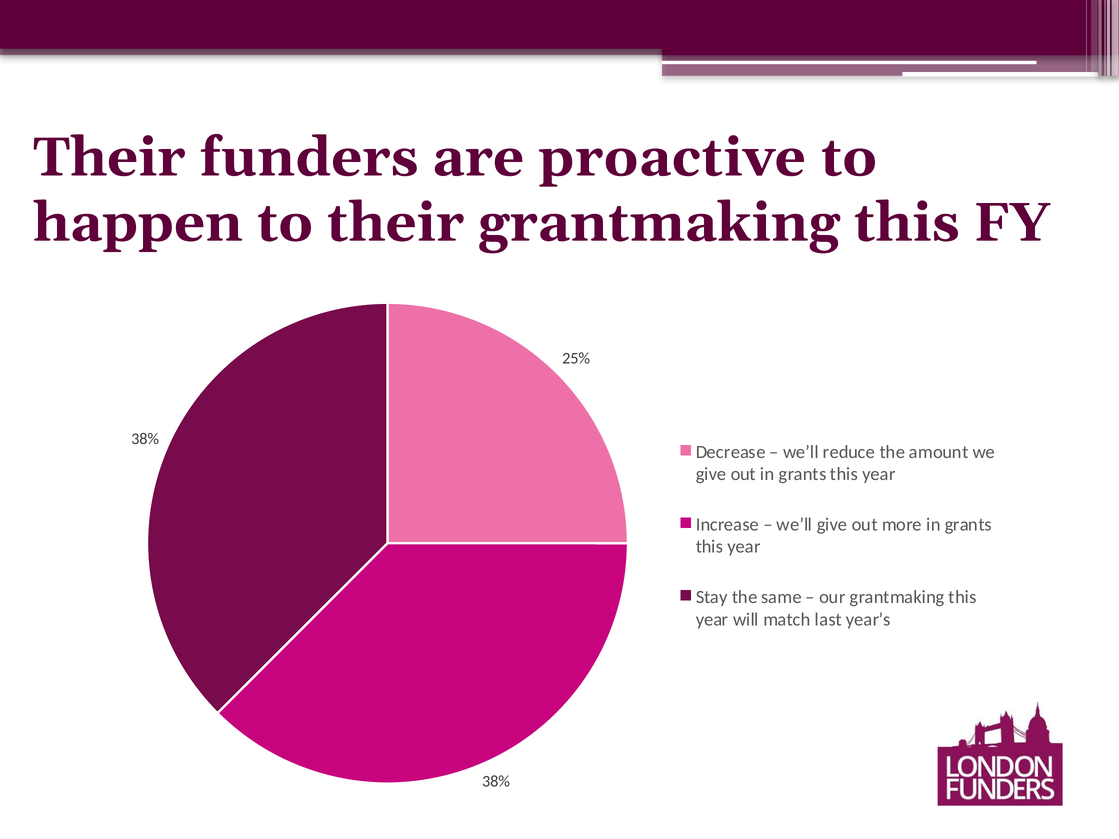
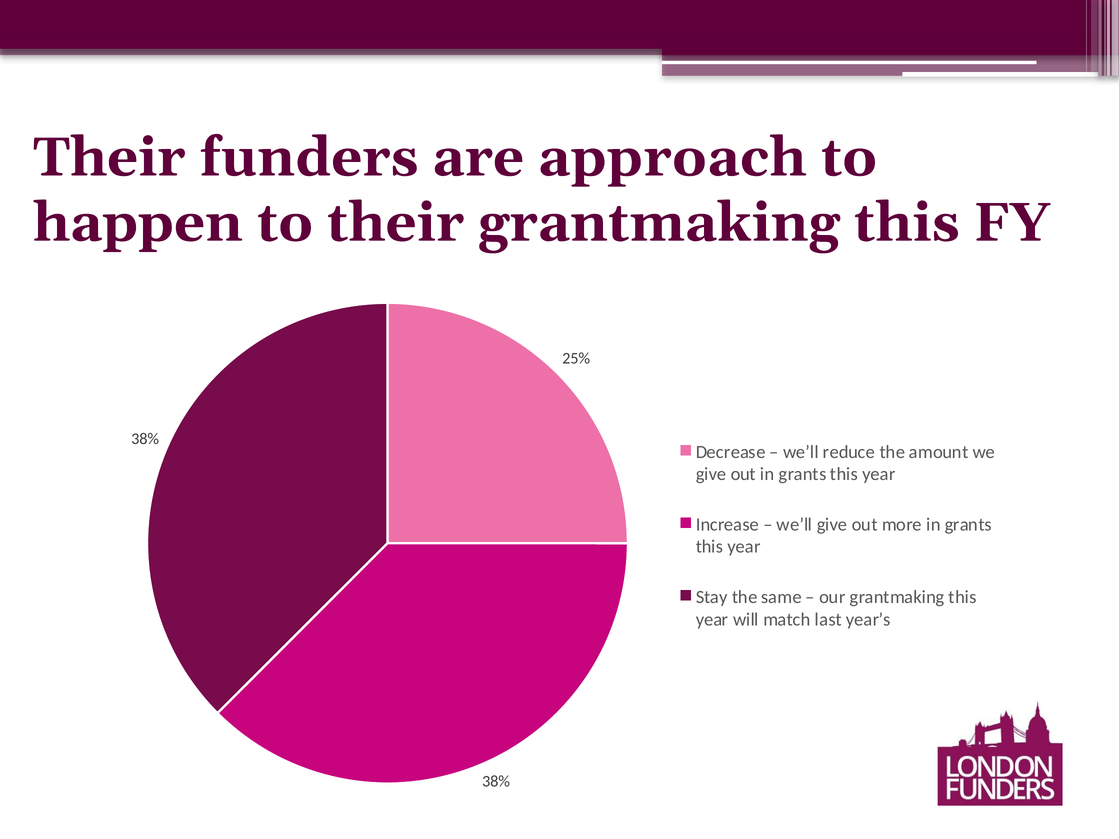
proactive: proactive -> approach (672, 158)
